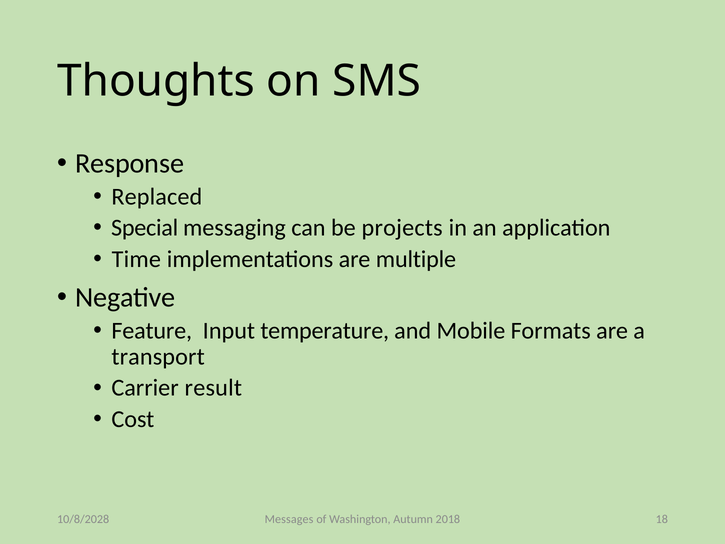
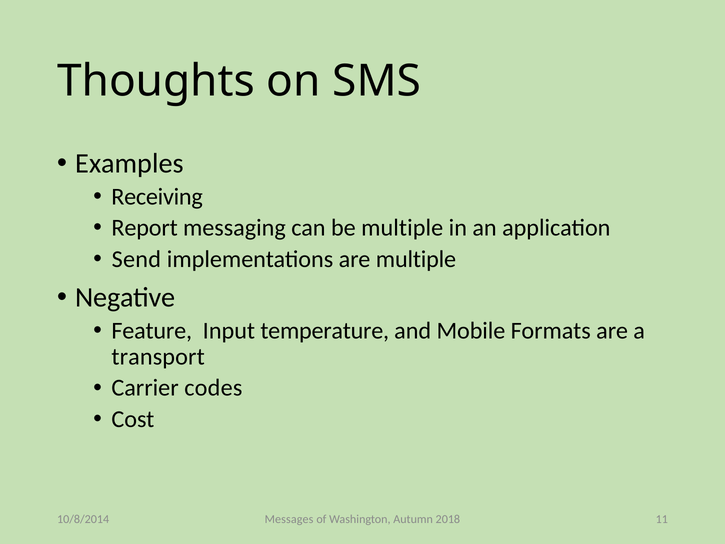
Response: Response -> Examples (130, 163)
Replaced: Replaced -> Receiving (157, 197)
Special: Special -> Report (145, 228)
be projects: projects -> multiple (402, 228)
Time: Time -> Send (136, 259)
result: result -> codes (213, 388)
18: 18 -> 11 (662, 519)
10/8/2028: 10/8/2028 -> 10/8/2014 (83, 519)
